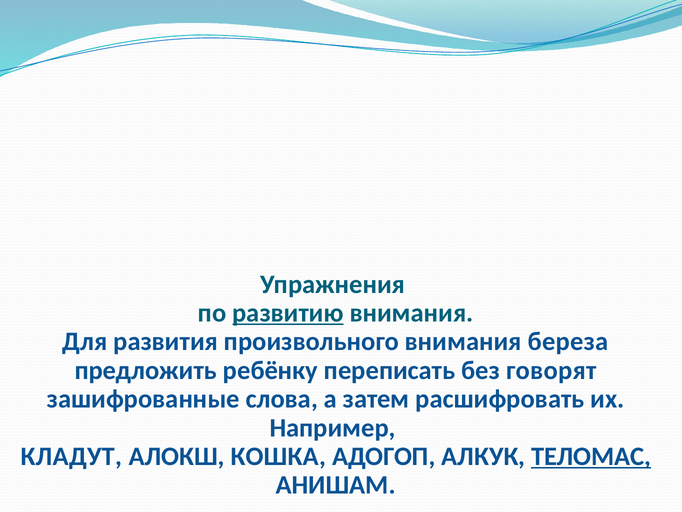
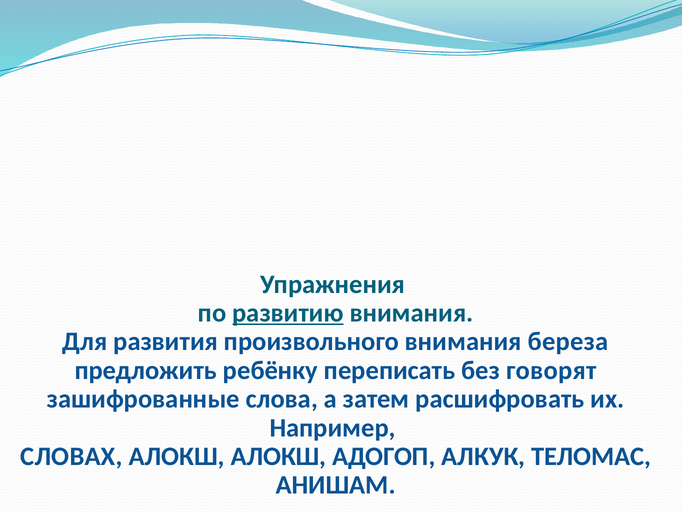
КЛАДУТ: КЛАДУТ -> СЛОВАХ (71, 456)
АЛОКШ КОШКА: КОШКА -> АЛОКШ (279, 456)
ТЕЛОМАС underline: present -> none (591, 456)
